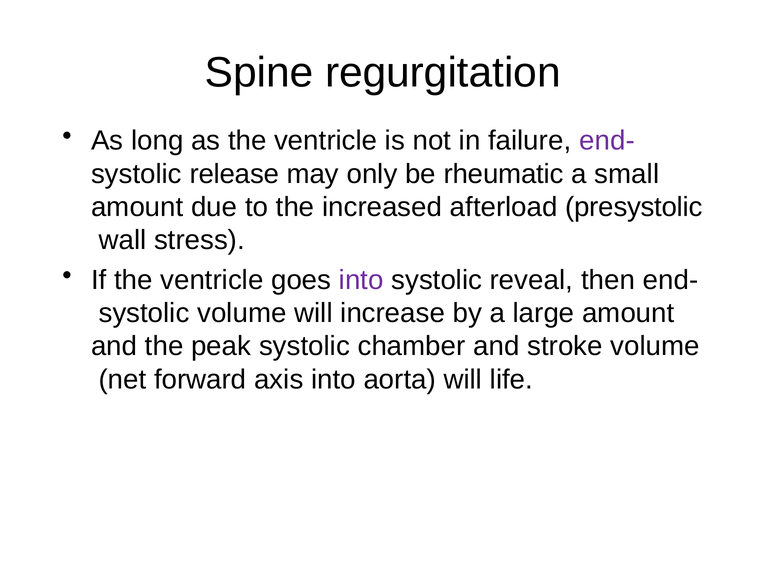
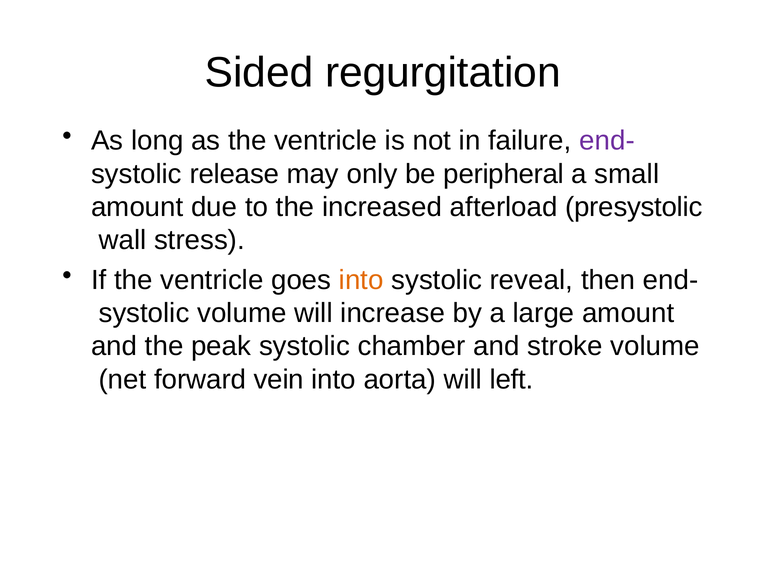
Spine: Spine -> Sided (259, 73)
rheumatic: rheumatic -> peripheral (504, 174)
into colour: purple -> orange (361, 280)
axis: axis -> vein (279, 380)
life: life -> left (512, 380)
